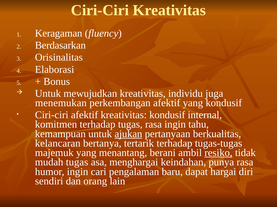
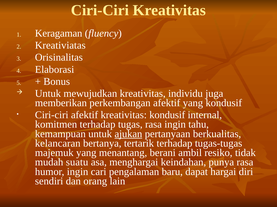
Berdasarkan: Berdasarkan -> Kreativiatas (60, 46)
menemukan: menemukan -> memberikan (61, 103)
resiko underline: present -> none (218, 153)
mudah tugas: tugas -> suatu (77, 163)
